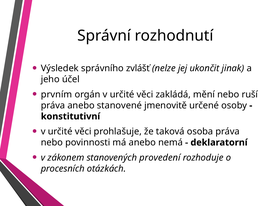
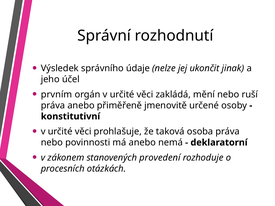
zvlášť: zvlášť -> údaje (138, 68)
stanovené: stanovené -> přiměřeně (119, 106)
